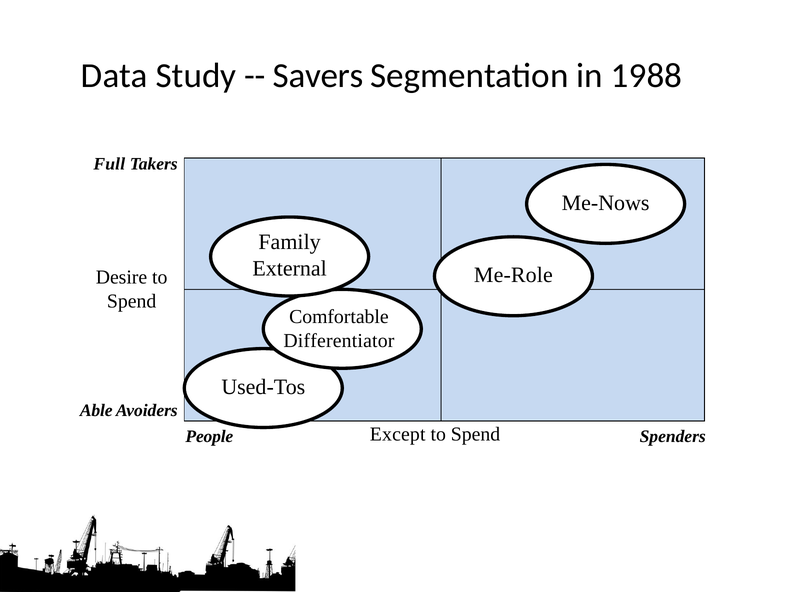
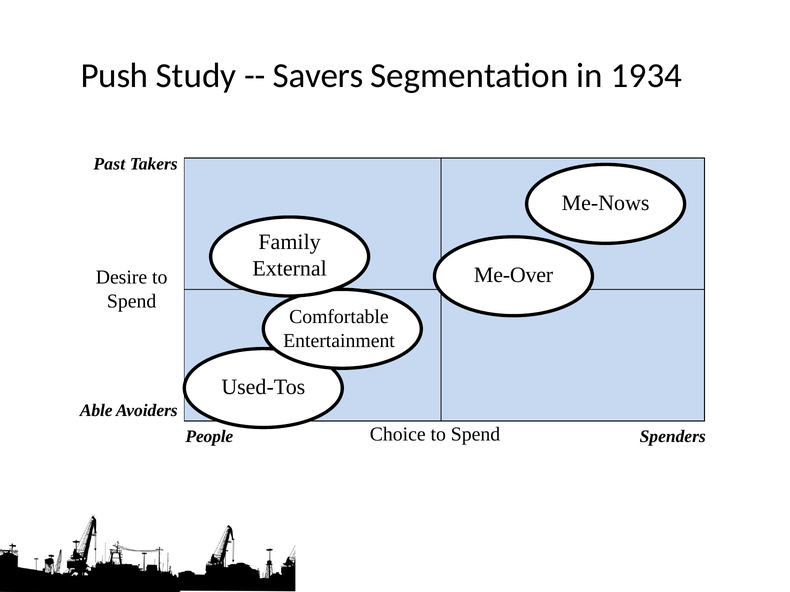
Data: Data -> Push (114, 76)
1988: 1988 -> 1934 (647, 76)
Full: Full -> Past (109, 164)
Me-Role: Me-Role -> Me-Over (514, 275)
Differentiator: Differentiator -> Entertainment (339, 341)
Except: Except -> Choice (398, 435)
